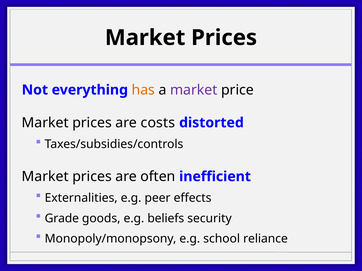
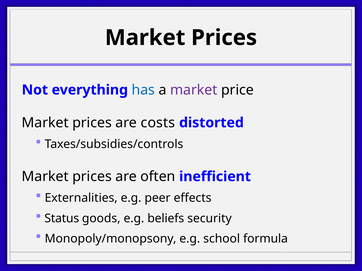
has colour: orange -> blue (143, 90)
Grade: Grade -> Status (62, 219)
reliance: reliance -> formula (265, 239)
